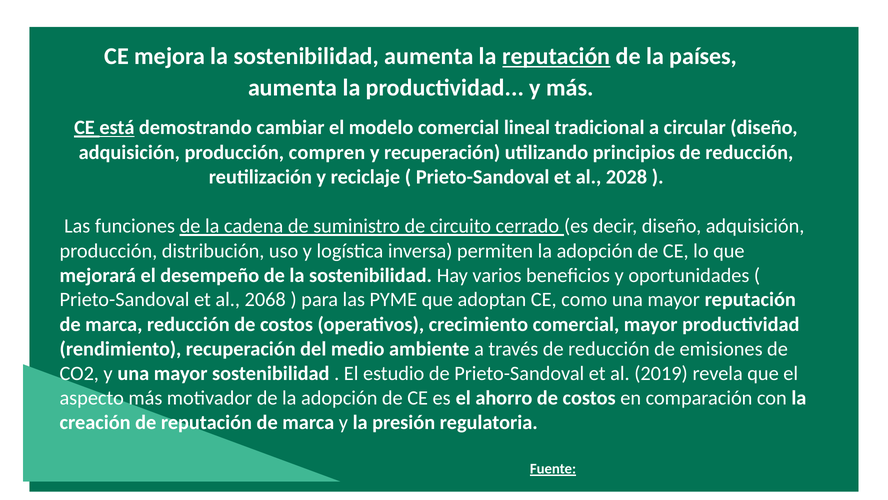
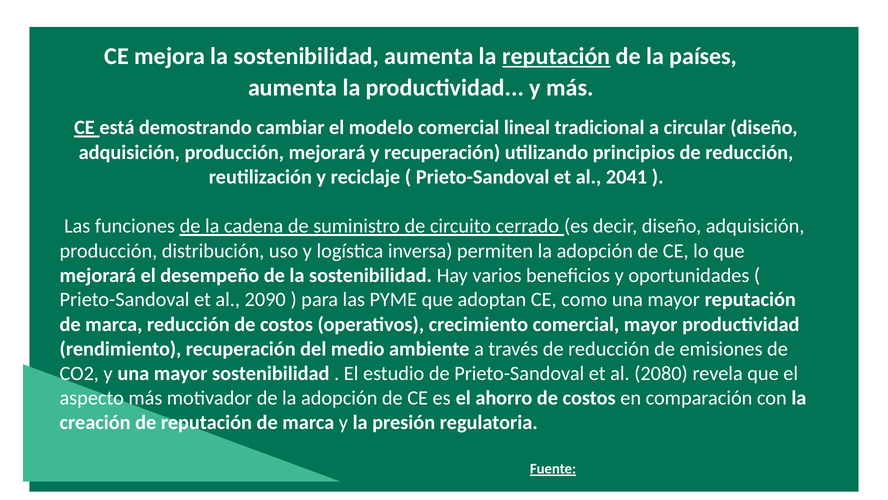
está underline: present -> none (117, 128)
producción compren: compren -> mejorará (327, 152)
2028: 2028 -> 2041 (627, 177)
2068: 2068 -> 2090 (265, 299)
2019: 2019 -> 2080 (661, 373)
